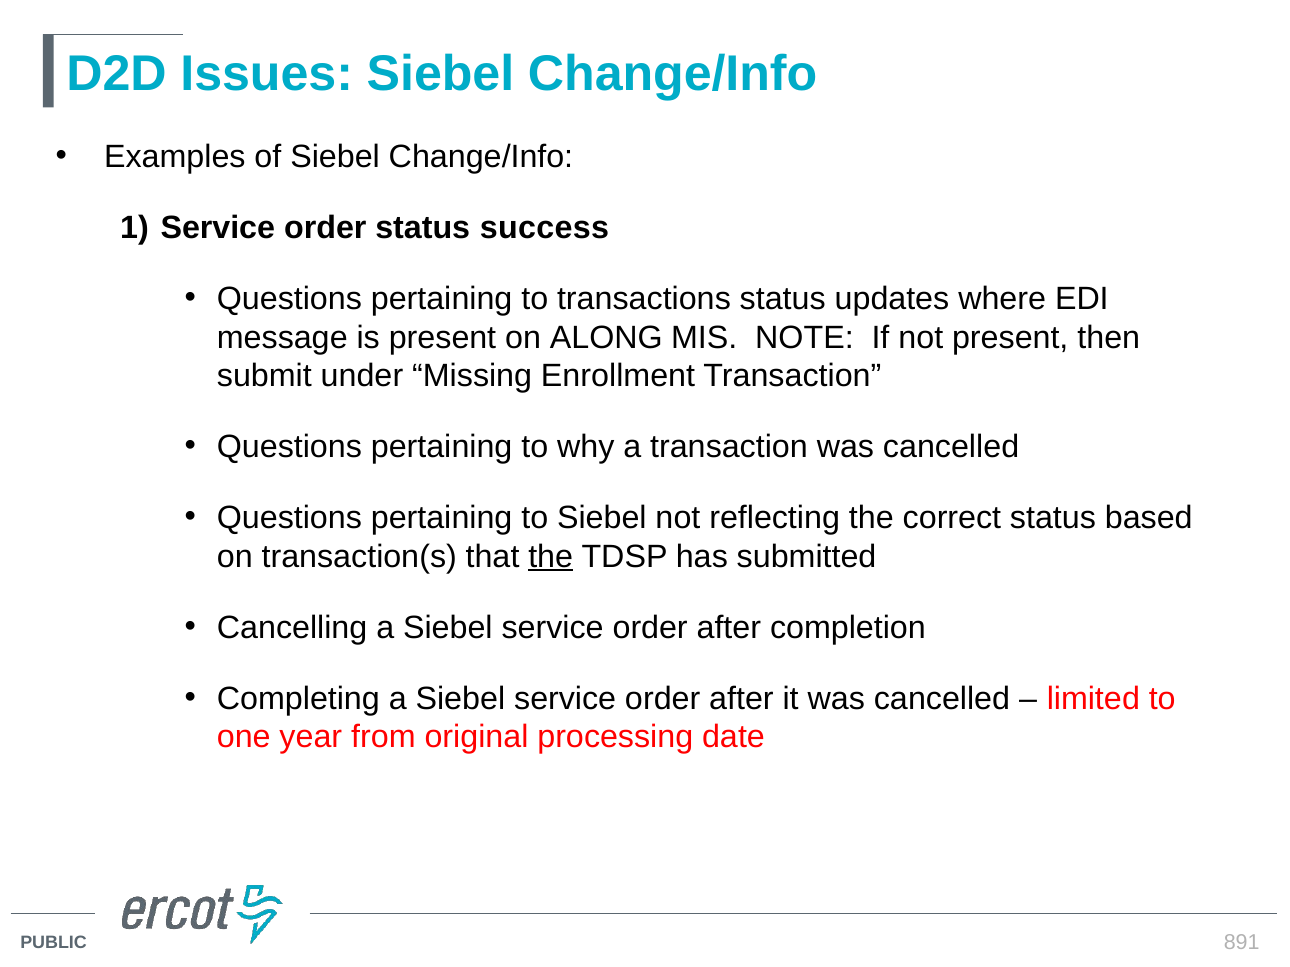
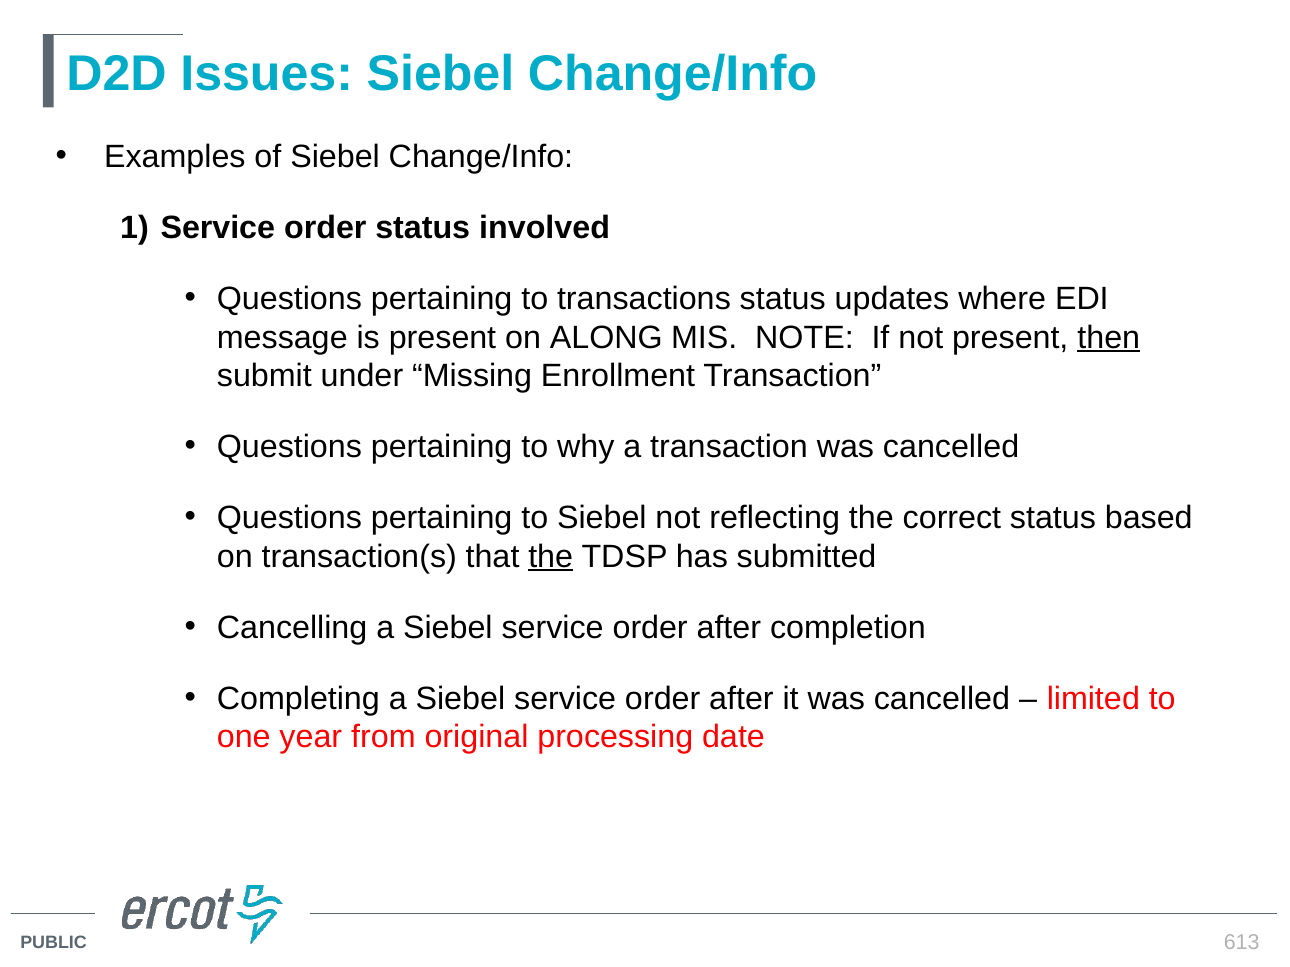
success: success -> involved (545, 228)
then underline: none -> present (1109, 338)
891: 891 -> 613 (1242, 943)
